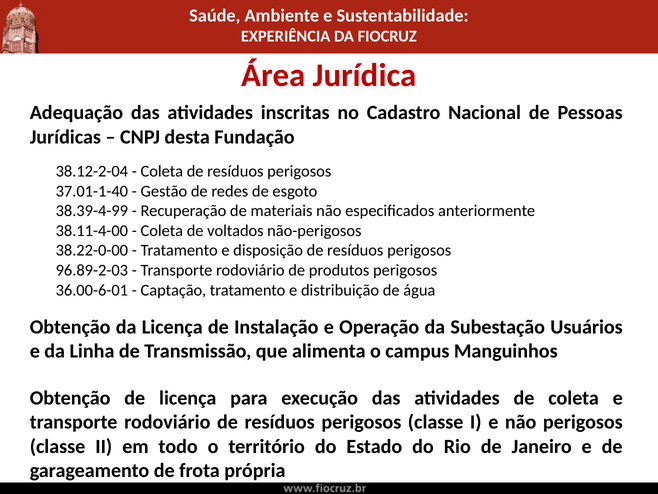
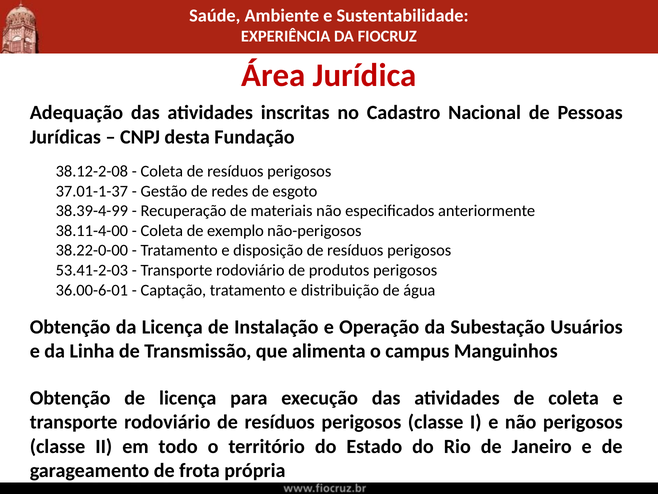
38.12-2-04: 38.12-2-04 -> 38.12-2-08 (92, 171)
37.01-1-40: 37.01-1-40 -> 37.01-1-37 (92, 191)
voltados: voltados -> exemplo (235, 231)
96.89-2-03: 96.89-2-03 -> 53.41-2-03 (92, 270)
